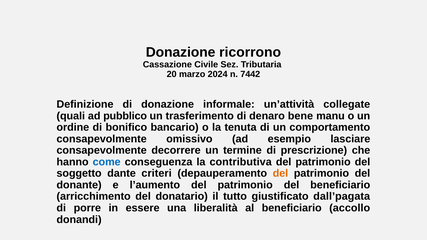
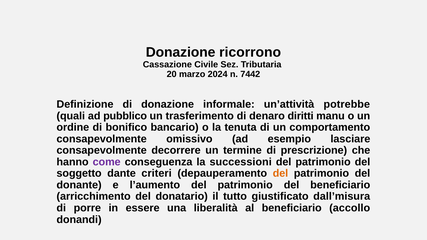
collegate: collegate -> potrebbe (347, 104)
bene: bene -> diritti (301, 116)
come colour: blue -> purple (107, 162)
contributiva: contributiva -> successioni (241, 162)
dall’pagata: dall’pagata -> dall’misura (342, 197)
